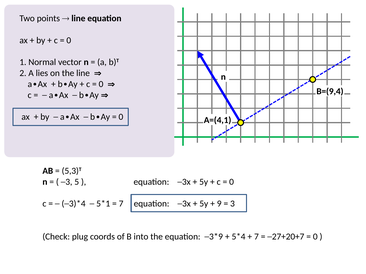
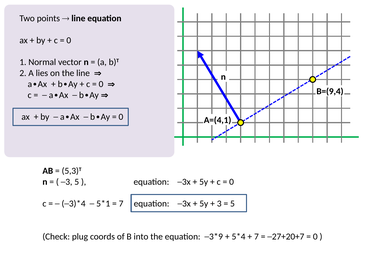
9: 9 -> 3 (219, 204)
3: 3 -> 5 (232, 204)
